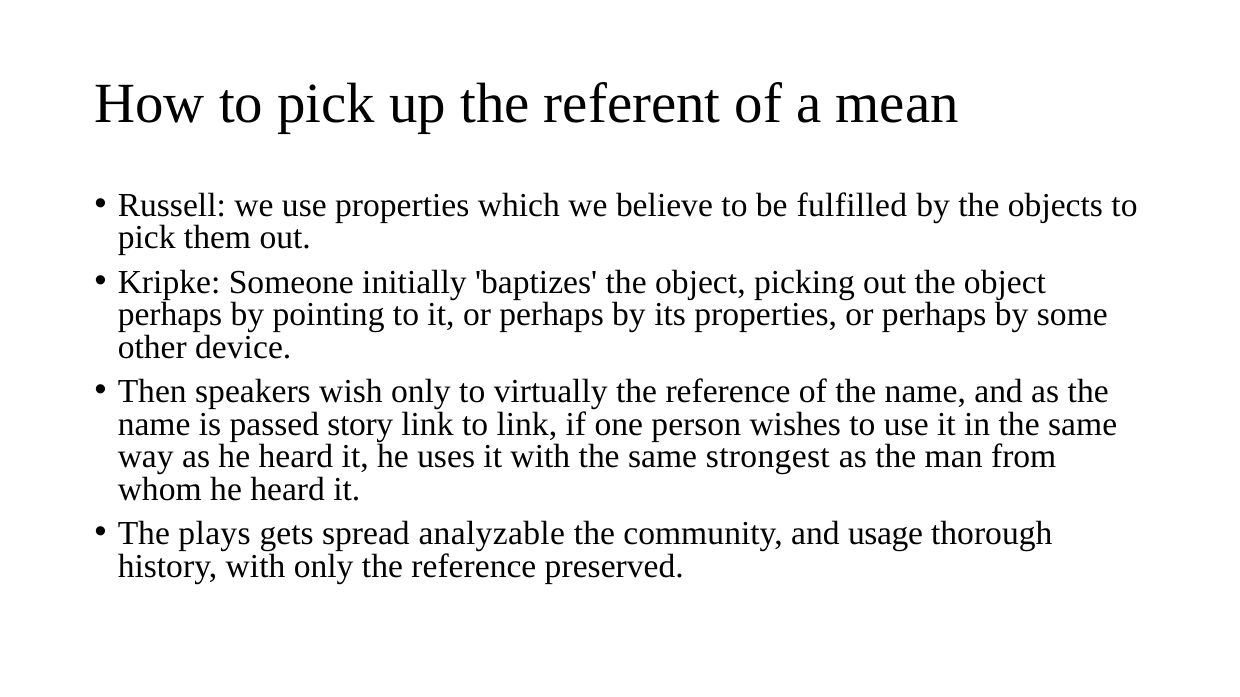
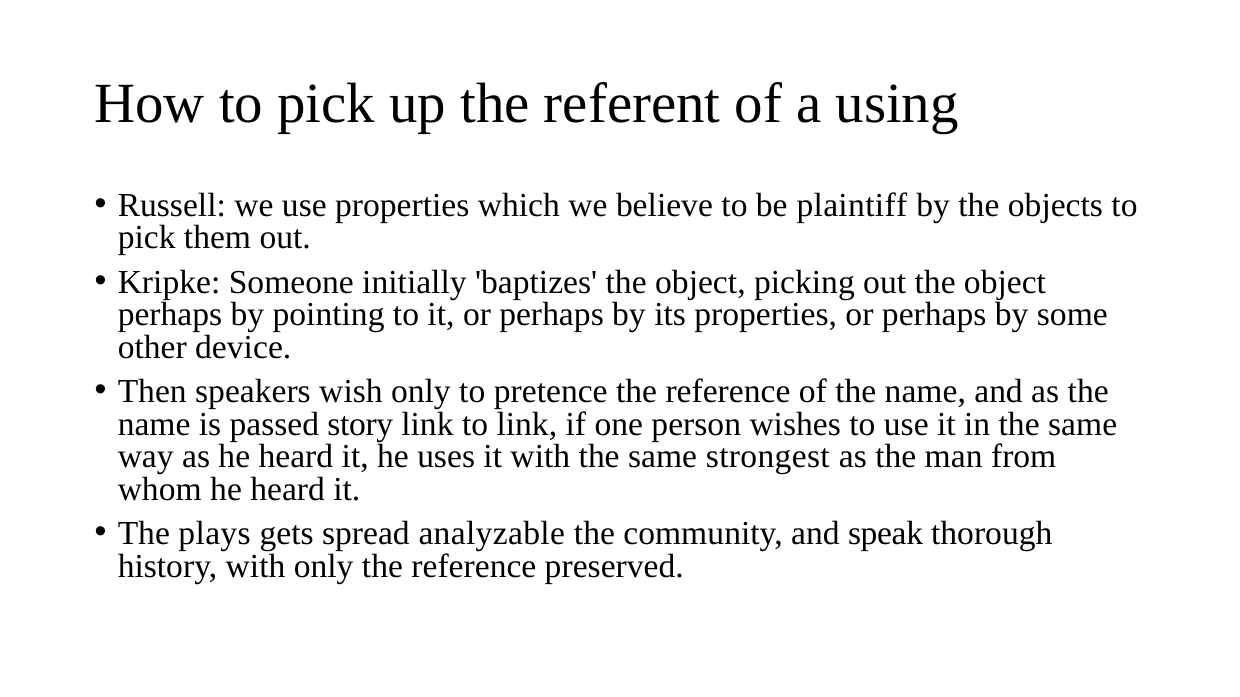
mean: mean -> using (897, 104)
fulfilled: fulfilled -> plaintiff (852, 205)
virtually: virtually -> pretence (551, 392)
usage: usage -> speak (886, 534)
